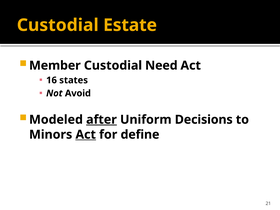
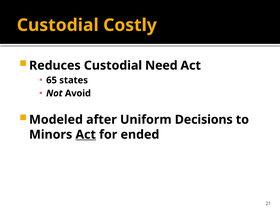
Estate: Estate -> Costly (130, 25)
Member: Member -> Reduces (55, 65)
16: 16 -> 65 (52, 80)
after underline: present -> none (101, 120)
define: define -> ended (140, 135)
